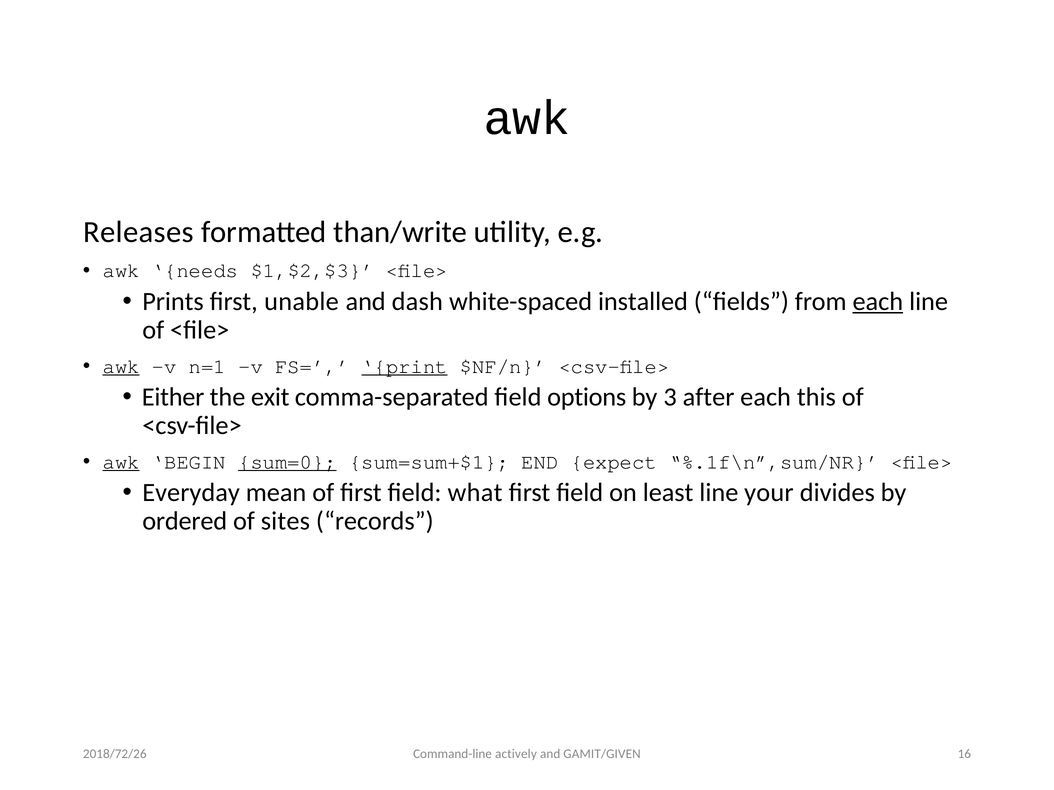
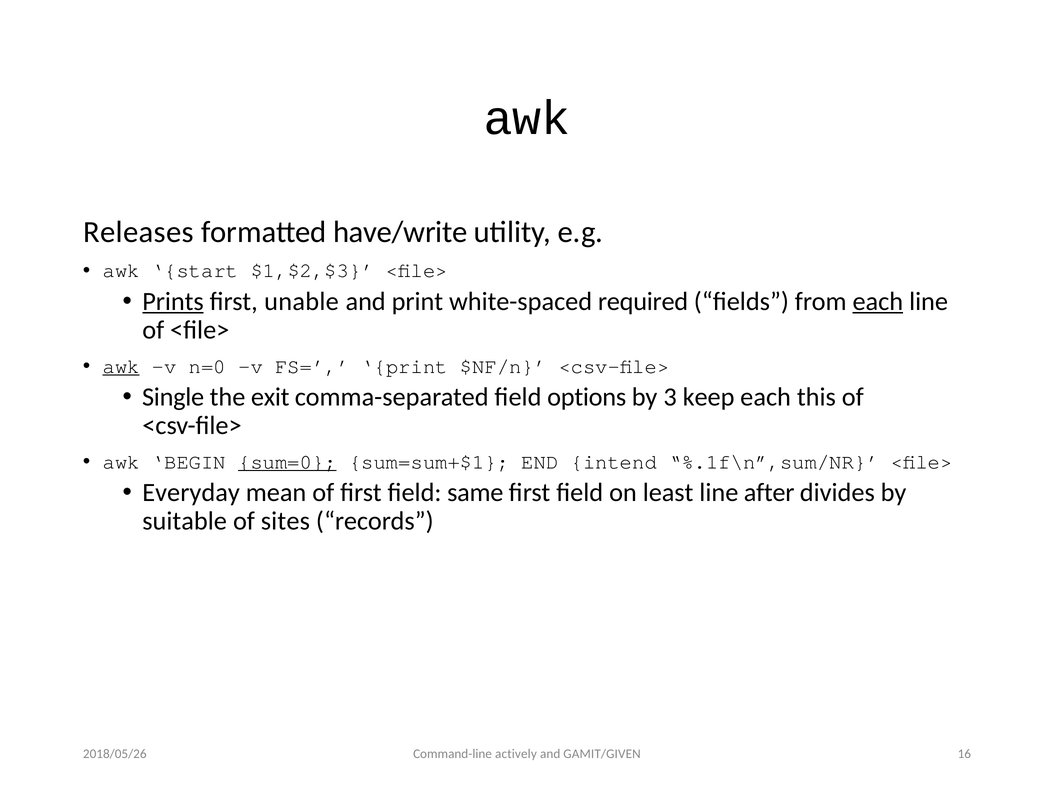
than/write: than/write -> have/write (400, 232)
needs: needs -> start (195, 271)
Prints underline: none -> present (173, 302)
and dash: dash -> print (417, 302)
installed: installed -> required (643, 302)
n=1: n=1 -> n=0 (207, 366)
print underline: present -> none (405, 366)
Either: Either -> Single (173, 397)
after: after -> keep (709, 397)
awk underline: present -> none (121, 462)
expect: expect -> intend (614, 462)
what: what -> same (475, 493)
your: your -> after (769, 493)
ordered: ordered -> suitable (185, 521)
2018/72/26: 2018/72/26 -> 2018/05/26 (115, 755)
